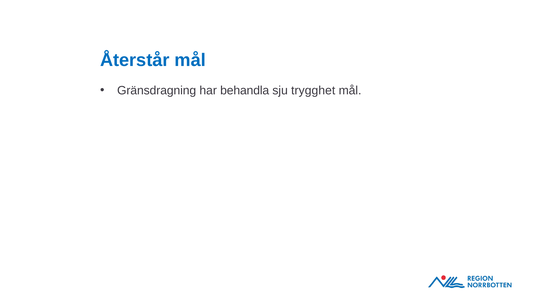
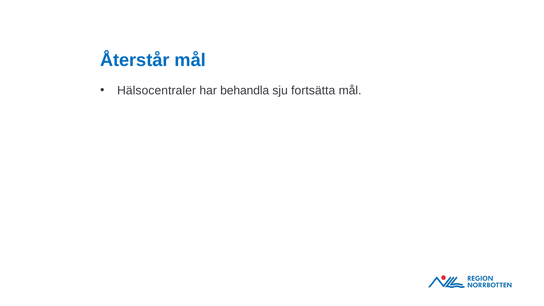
Gränsdragning: Gränsdragning -> Hälsocentraler (157, 90)
trygghet: trygghet -> fortsätta (313, 90)
